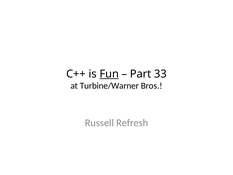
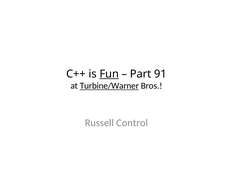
33: 33 -> 91 (160, 74)
Turbine/Warner underline: none -> present (109, 86)
Refresh: Refresh -> Control (132, 123)
